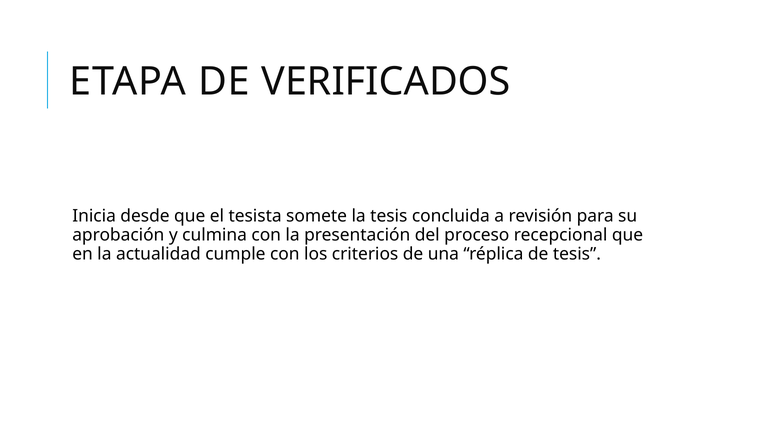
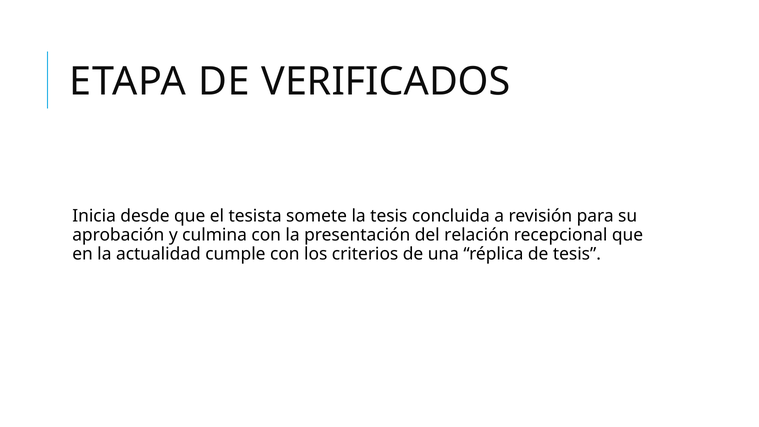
proceso: proceso -> relación (477, 235)
